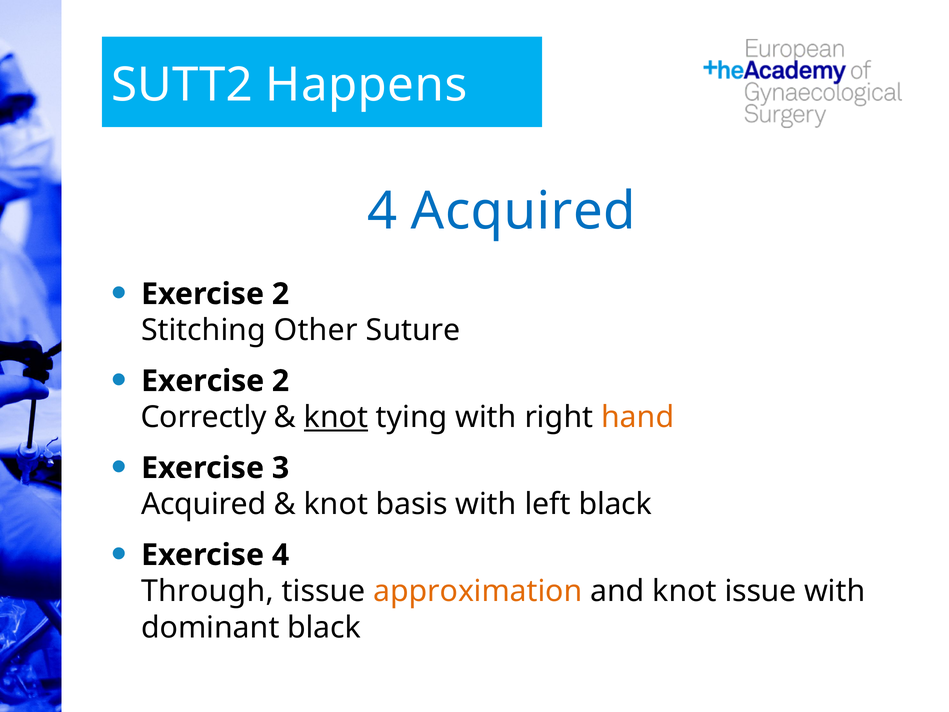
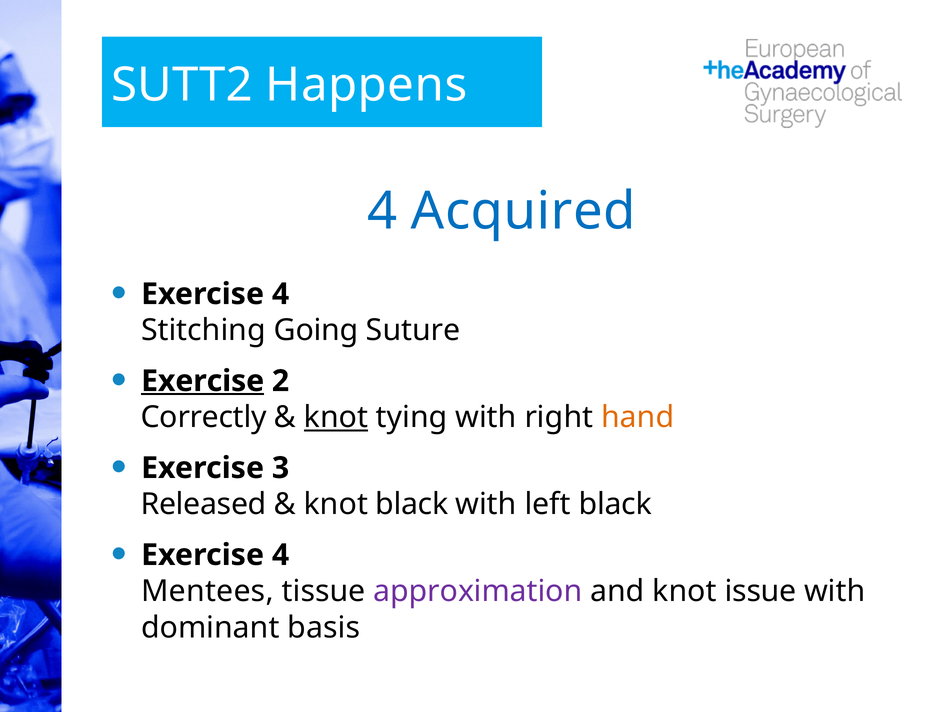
2: 2 -> 4 (281, 294)
Other: Other -> Going (316, 330)
Exercise underline: none -> present (203, 381)
Acquired: Acquired -> Released (204, 504)
knot basis: basis -> black (412, 504)
Through: Through -> Mentees (207, 591)
approximation colour: orange -> purple (478, 591)
dominant black: black -> basis (324, 627)
